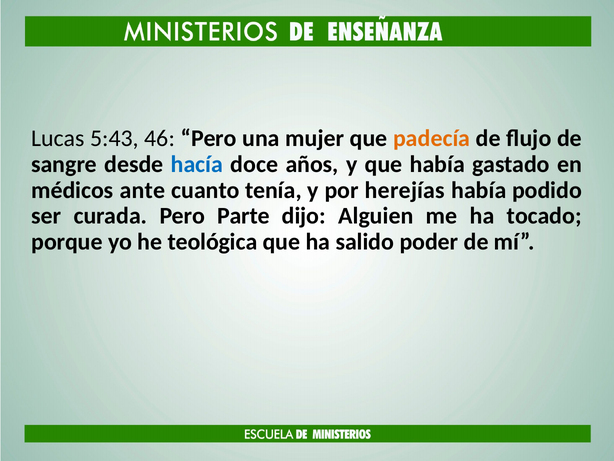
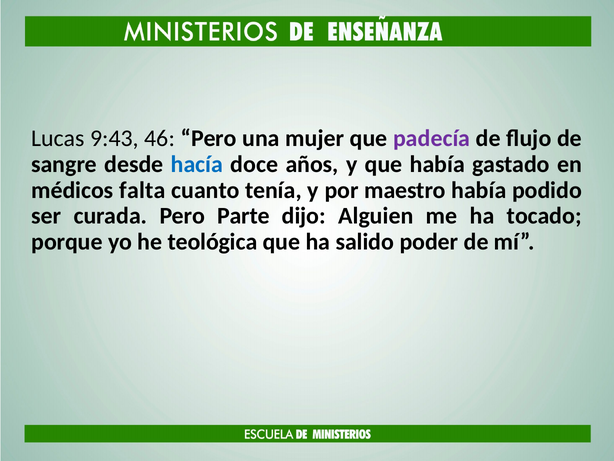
5:43: 5:43 -> 9:43 (114, 138)
padecía colour: orange -> purple (432, 138)
ante: ante -> falta (142, 190)
herejías: herejías -> maestro (405, 190)
